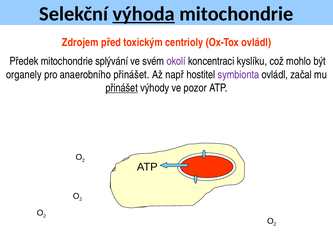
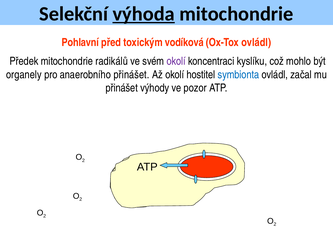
Zdrojem: Zdrojem -> Pohlavní (80, 42)
centrioly: centrioly -> vodíková (184, 42)
splývání: splývání -> radikálů (112, 61)
Až např: např -> okolí (175, 75)
symbionta colour: purple -> blue (238, 75)
přinášet underline: present -> none (122, 88)
